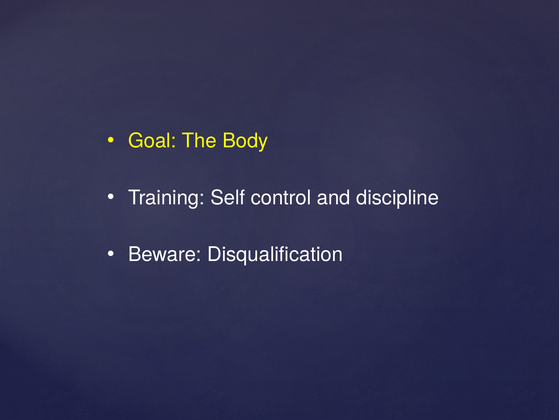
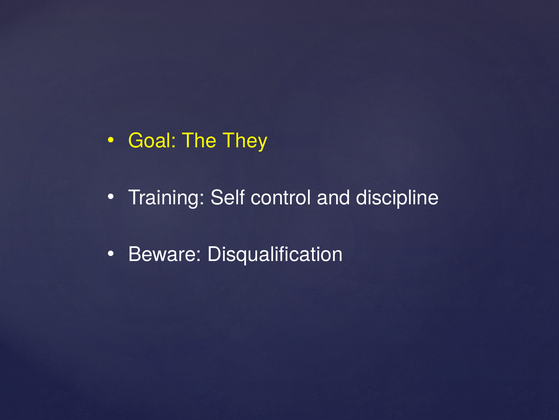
Body: Body -> They (245, 141)
